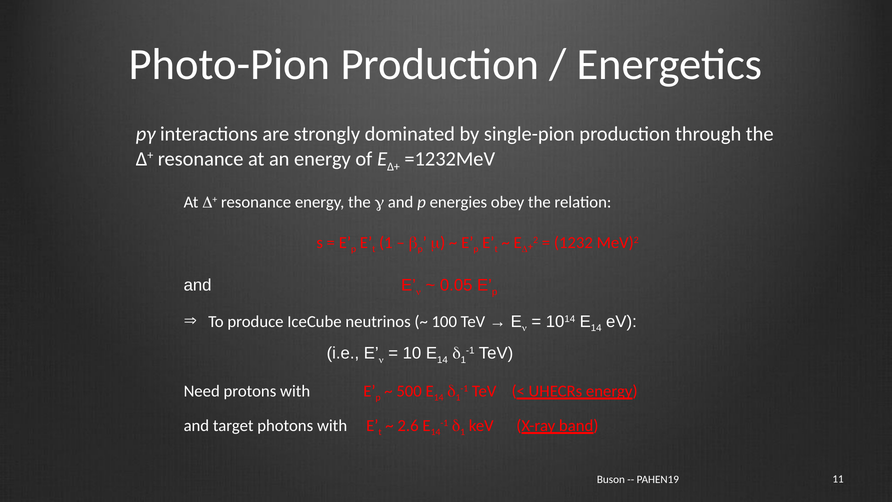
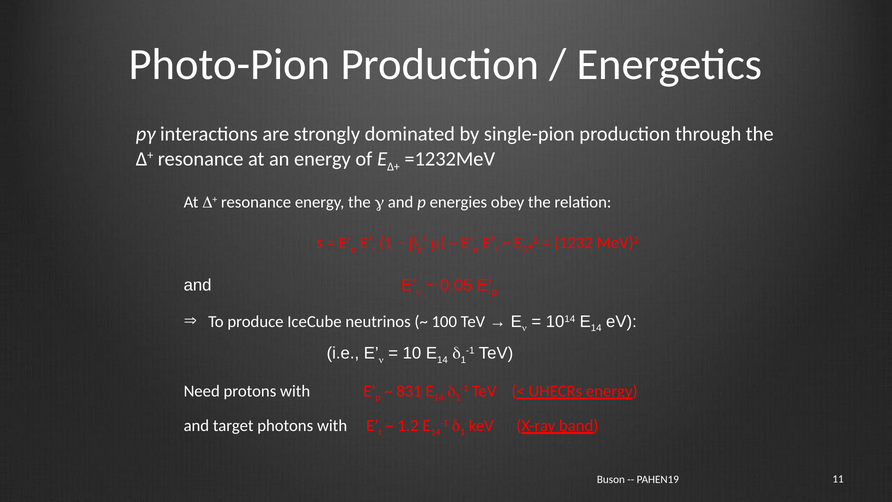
500: 500 -> 831 (409, 391)
2.6: 2.6 -> 1.2 (408, 426)
